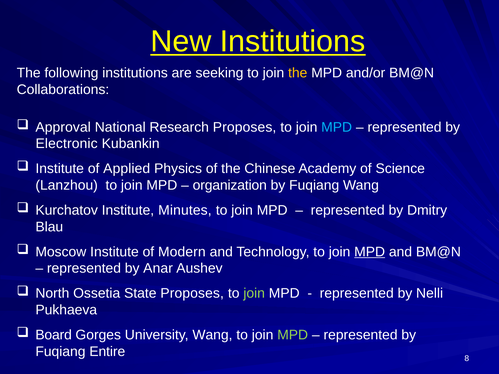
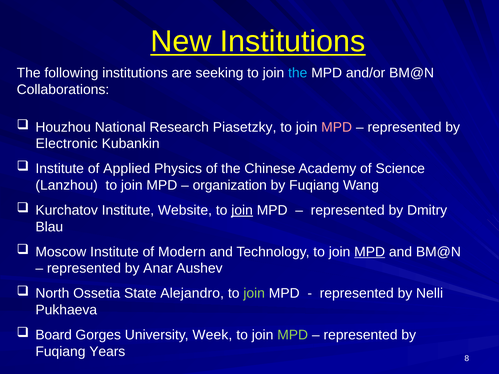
the colour: yellow -> light blue (298, 73)
Approval: Approval -> Houzhou (63, 127)
Research Proposes: Proposes -> Piasetzky (245, 127)
MPD colour: light blue -> pink (337, 127)
Minutes: Minutes -> Website (185, 210)
join underline: none -> present (242, 210)
State Proposes: Proposes -> Alejandro (192, 294)
University Wang: Wang -> Week (212, 335)
Entire: Entire -> Years (107, 352)
